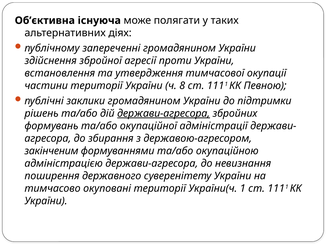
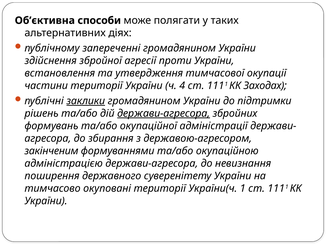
існуюча: існуюча -> способи (99, 20)
8: 8 -> 4 (182, 86)
Певною: Певною -> Заходах (265, 86)
заклики underline: none -> present (86, 101)
